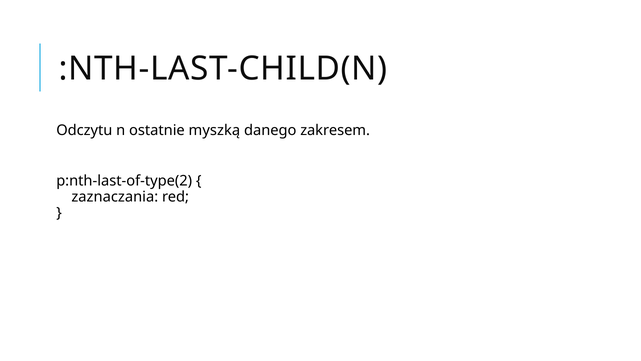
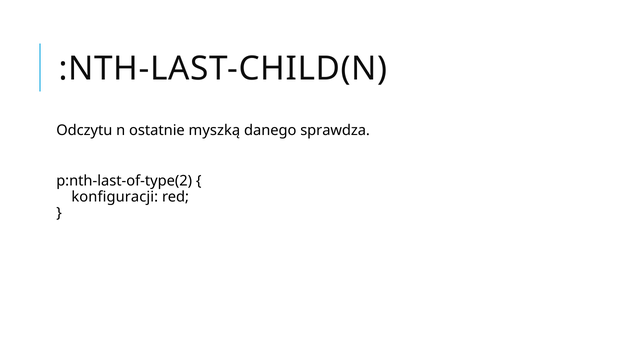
zakresem: zakresem -> sprawdza (335, 130)
zaznaczania: zaznaczania -> konfiguracji (115, 197)
